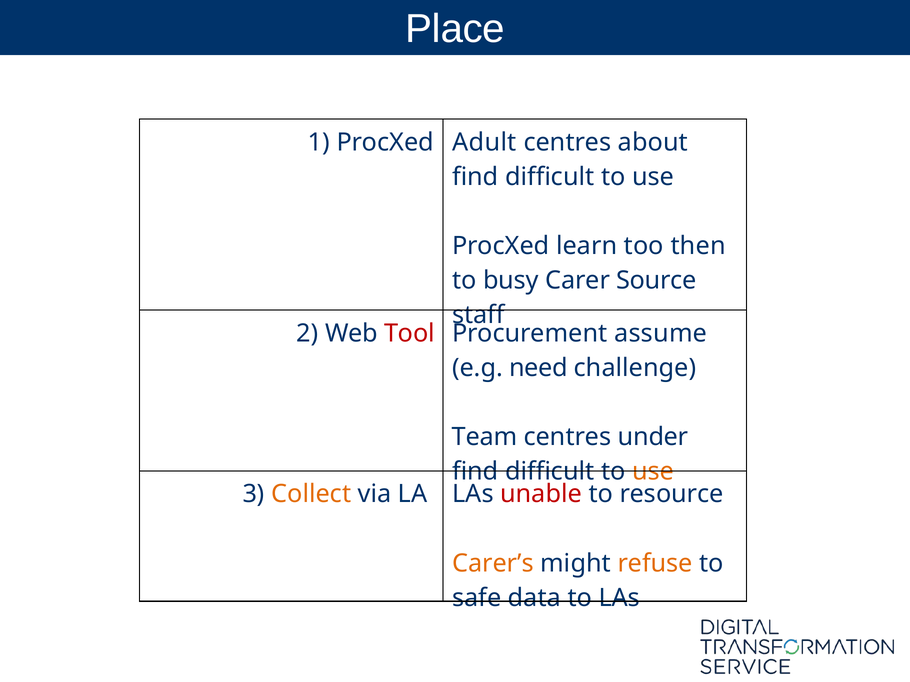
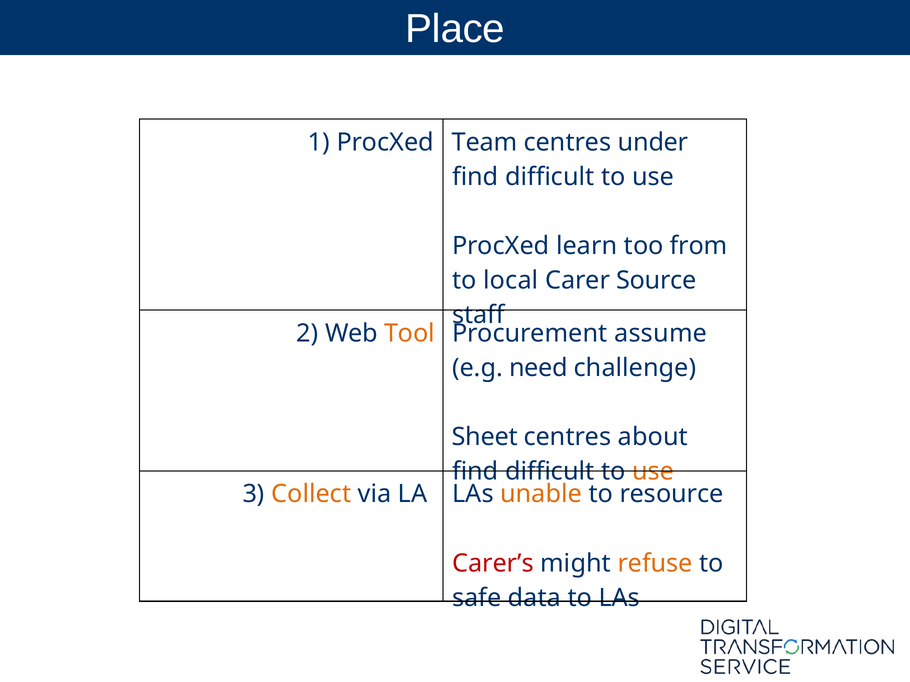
Adult: Adult -> Team (485, 142)
about: about -> under (653, 142)
then: then -> from (699, 246)
busy: busy -> local (511, 281)
Tool colour: red -> orange (409, 334)
Team: Team -> Sheet (485, 437)
under: under -> about (653, 437)
unable colour: red -> orange (541, 495)
Carer’s colour: orange -> red (493, 564)
